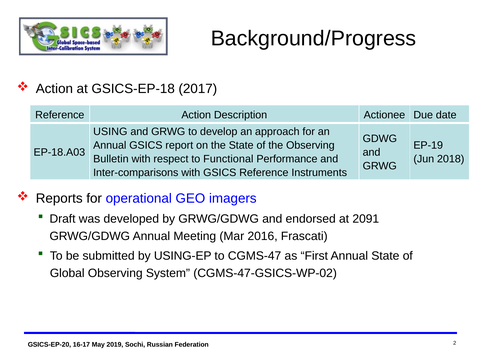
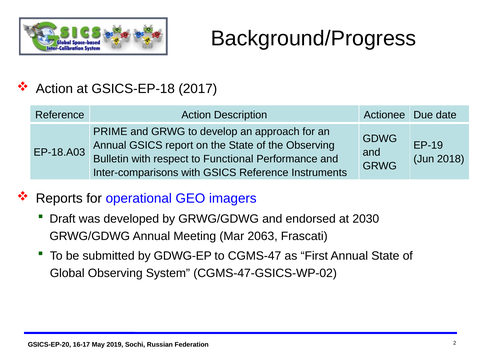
USING: USING -> PRIME (110, 132)
2091: 2091 -> 2030 (366, 219)
2016: 2016 -> 2063 (263, 236)
USING-EP: USING-EP -> GDWG-EP (183, 256)
